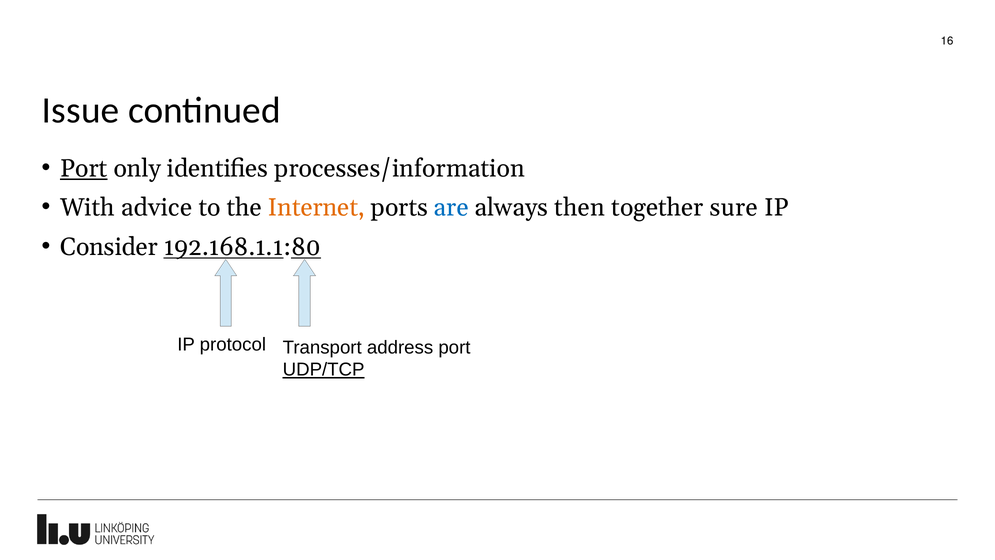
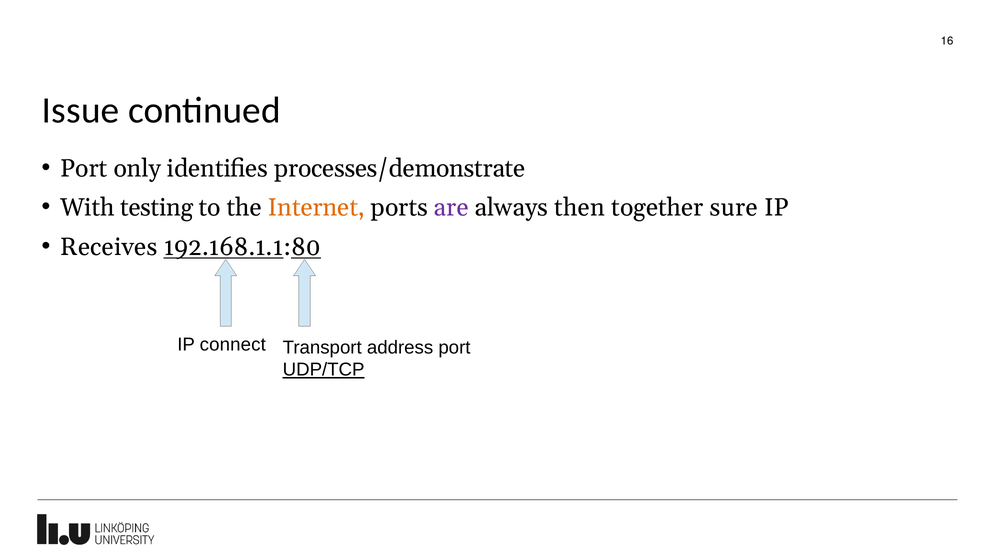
Port underline: present -> none (84, 168)
processes/information: processes/information -> processes/demonstrate (400, 168)
advice: advice -> testing (157, 207)
are colour: blue -> purple (451, 207)
Consider: Consider -> Receives (109, 247)
protocol: protocol -> connect (233, 345)
